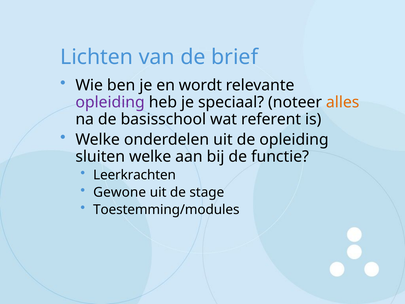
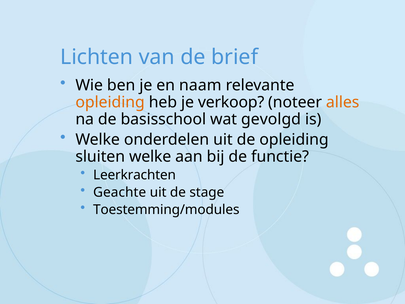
wordt: wordt -> naam (200, 85)
opleiding colour: purple -> orange (110, 102)
speciaal: speciaal -> verkoop (231, 102)
referent: referent -> gevolgd (271, 119)
Gewone: Gewone -> Geachte (120, 192)
